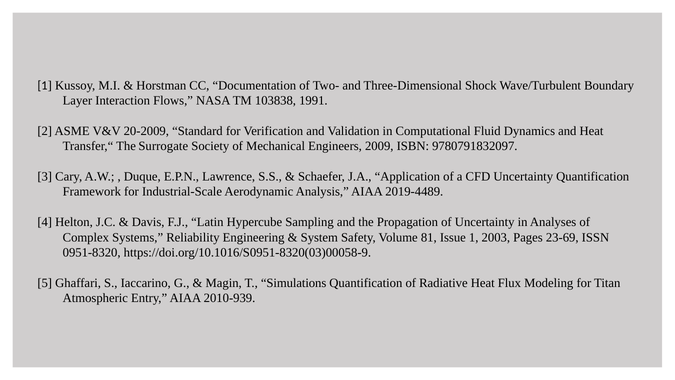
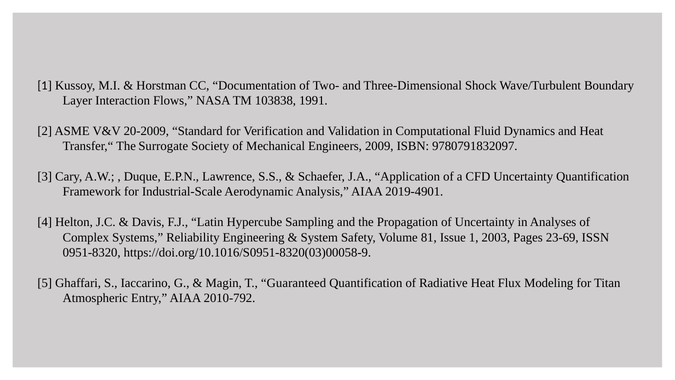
2019-4489: 2019-4489 -> 2019-4901 (414, 192)
Simulations: Simulations -> Guaranteed (294, 283)
2010-939: 2010-939 -> 2010-792 (230, 298)
